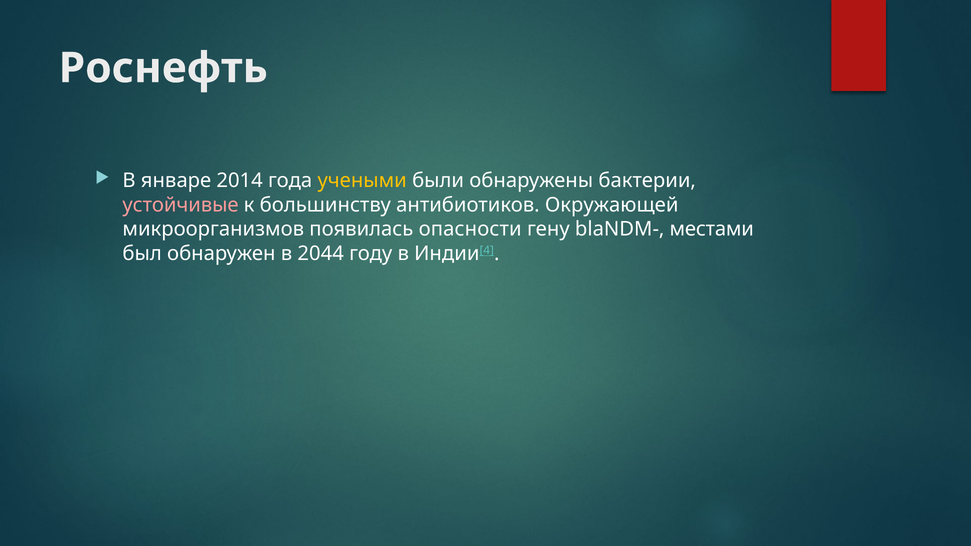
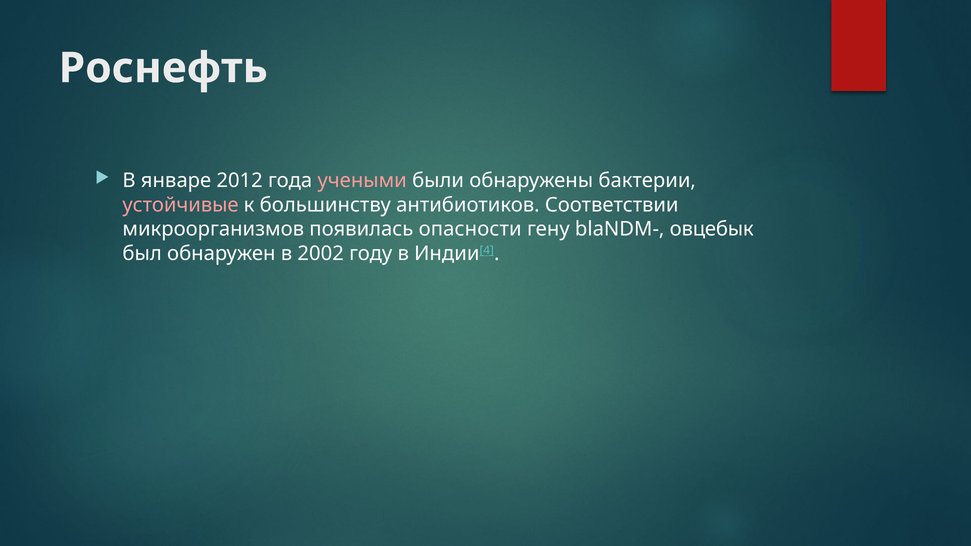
2014: 2014 -> 2012 (240, 181)
учеными colour: yellow -> pink (362, 181)
Окружающей: Окружающей -> Соответствии (612, 205)
местами: местами -> овцебык (712, 229)
2044: 2044 -> 2002 (321, 254)
